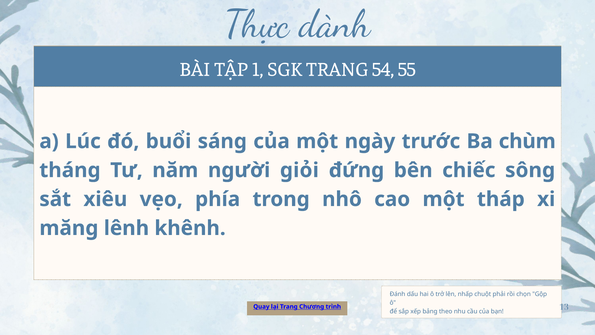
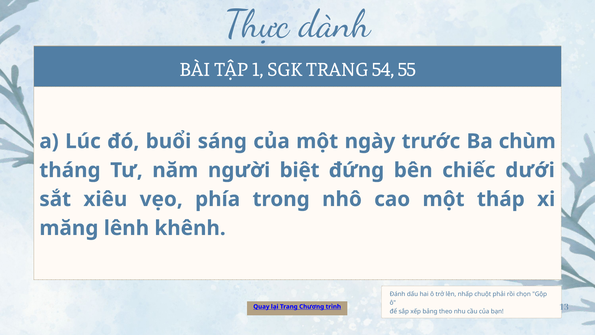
giỏi: giỏi -> biệt (300, 170)
sông: sông -> dưới (530, 170)
